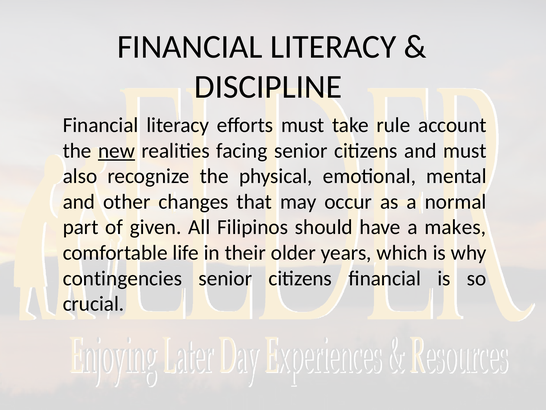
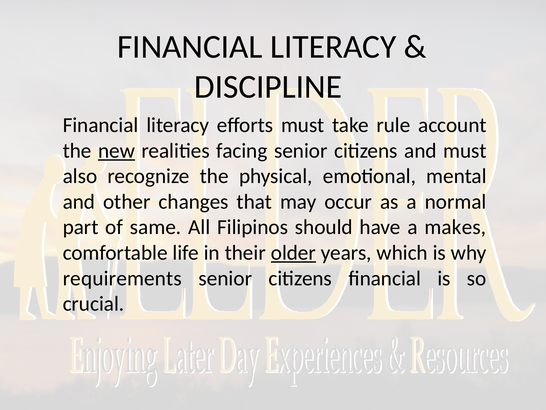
given: given -> same (156, 227)
older underline: none -> present (293, 253)
contingencies: contingencies -> requirements (122, 278)
